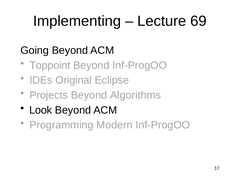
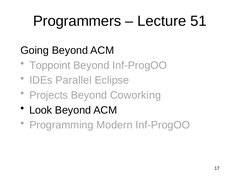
Implementing: Implementing -> Programmers (77, 21)
69: 69 -> 51 (198, 21)
Original: Original -> Parallel (74, 80)
Algorithms: Algorithms -> Coworking (135, 95)
